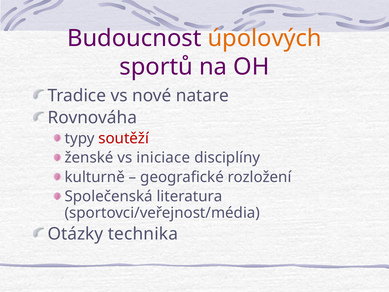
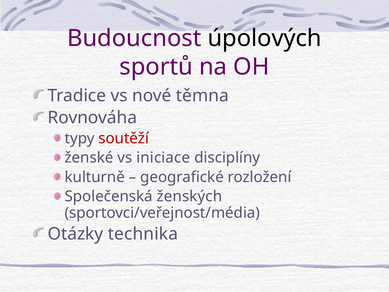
úpolových colour: orange -> black (265, 38)
natare: natare -> těmna (202, 95)
literatura: literatura -> ženských (189, 196)
